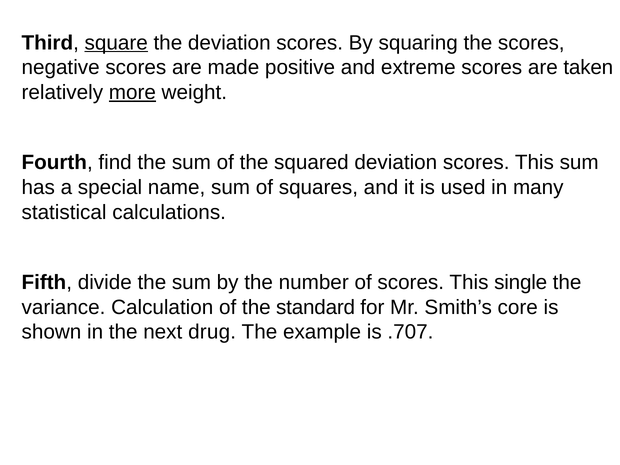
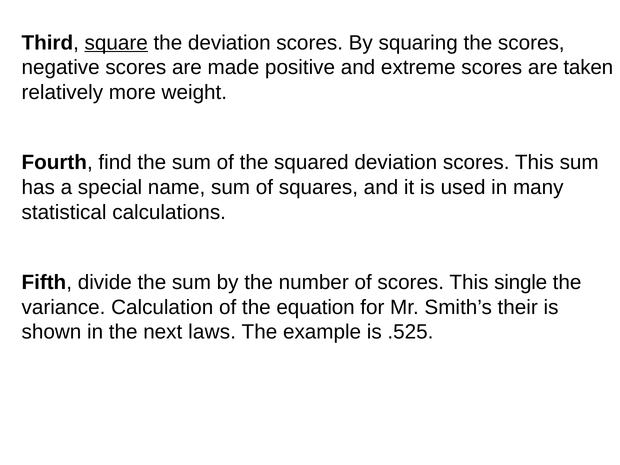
more underline: present -> none (132, 92)
standard: standard -> equation (316, 307)
core: core -> their (518, 307)
drug: drug -> laws (212, 332)
.707: .707 -> .525 (410, 332)
